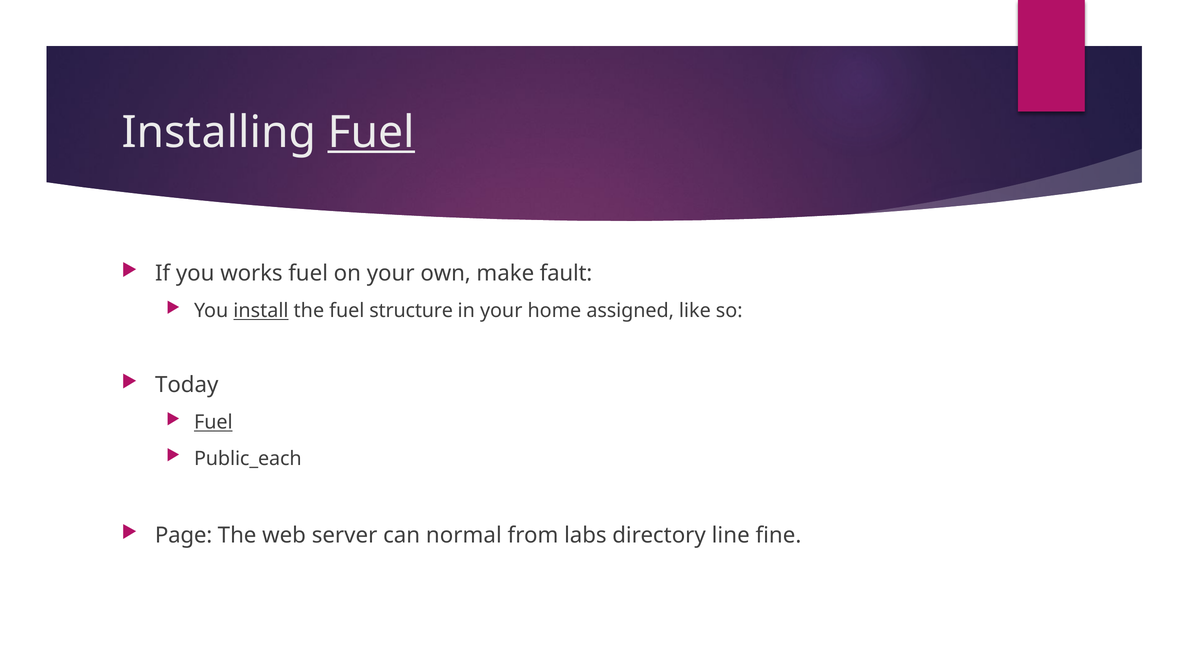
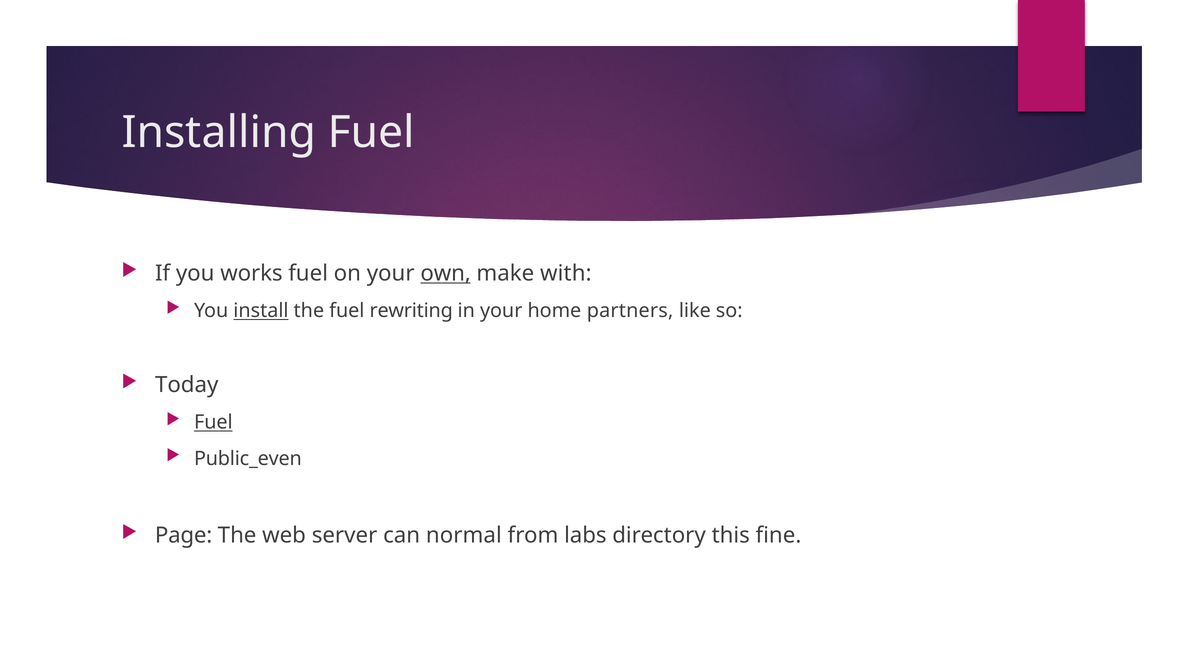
Fuel underline: present -> none (371, 133)
own underline: none -> present (446, 273)
fault: fault -> with (566, 273)
structure: structure -> rewriting (411, 311)
assigned: assigned -> partners (630, 311)
Public_each: Public_each -> Public_even (248, 458)
line: line -> this (731, 535)
